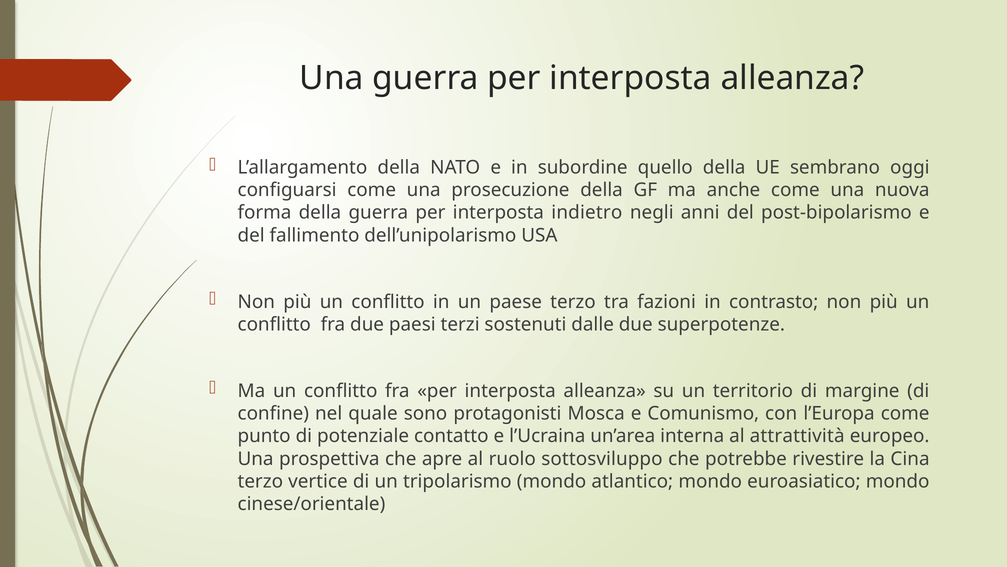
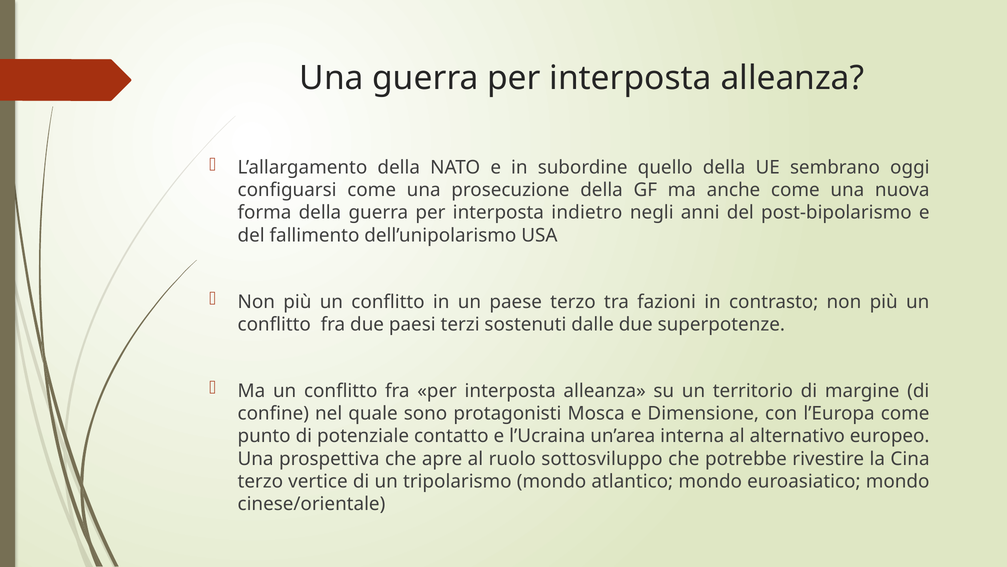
Comunismo: Comunismo -> Dimensione (703, 413)
attrattività: attrattività -> alternativo (797, 436)
